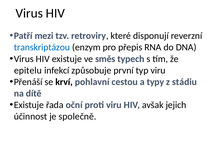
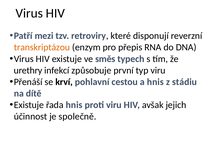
transkriptázou colour: blue -> orange (42, 47)
epitelu: epitelu -> urethry (28, 70)
a typy: typy -> hnis (155, 82)
řada oční: oční -> hnis (74, 105)
